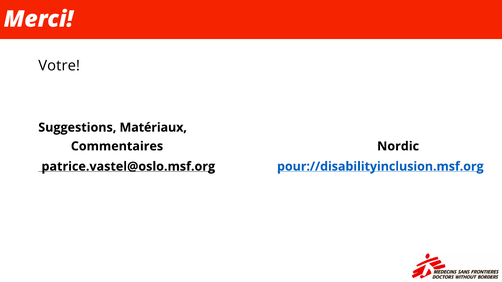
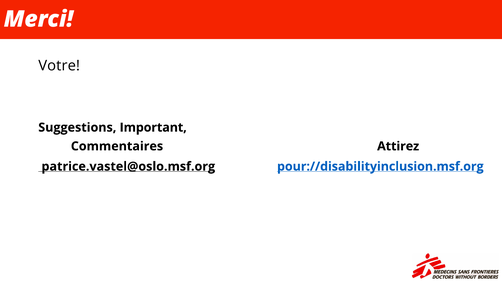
Matériaux: Matériaux -> Important (153, 128)
Nordic: Nordic -> Attirez (398, 146)
